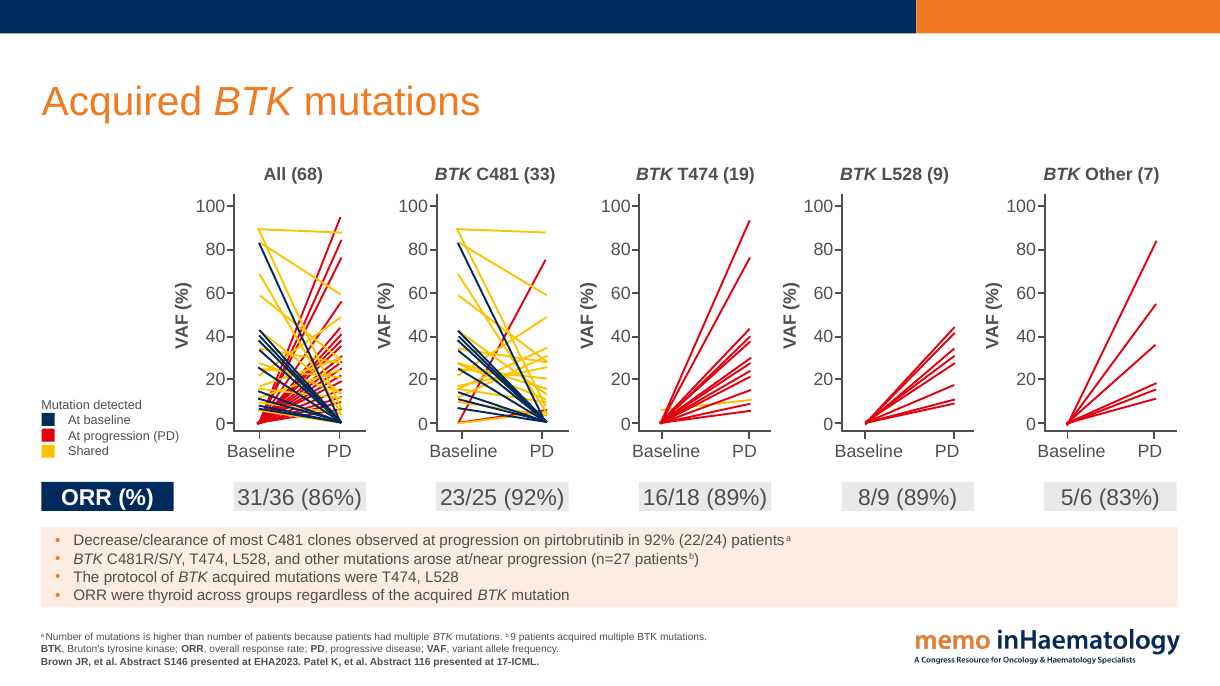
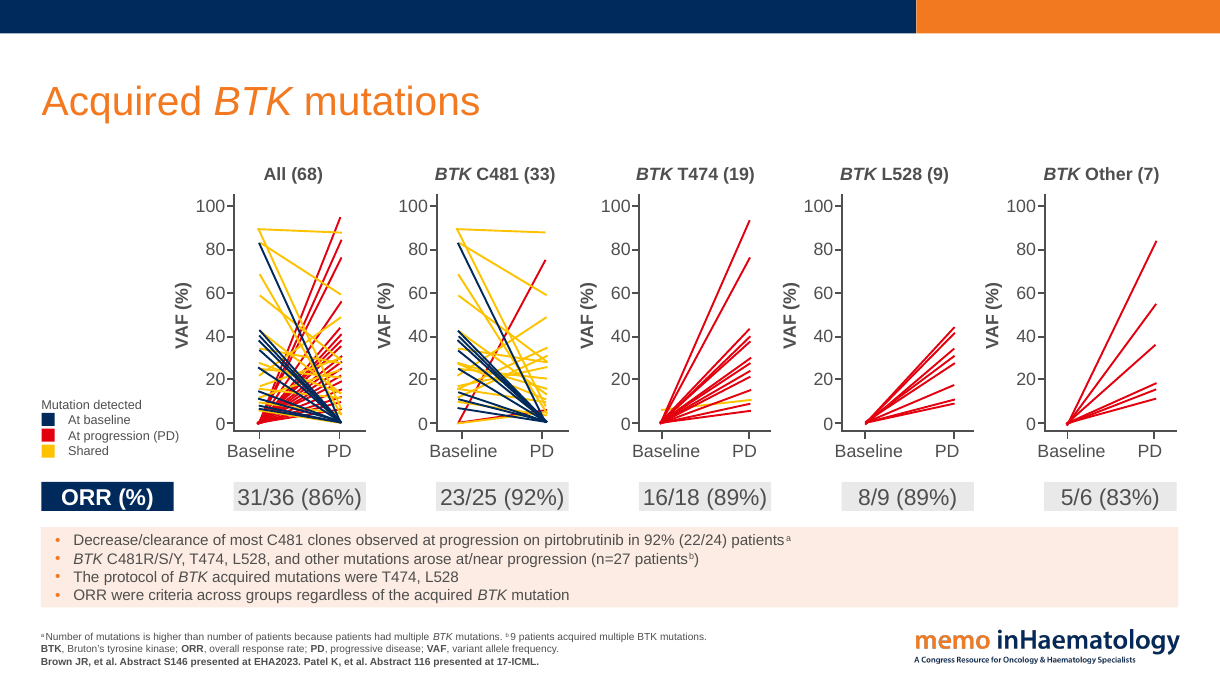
thyroid: thyroid -> criteria (171, 596)
